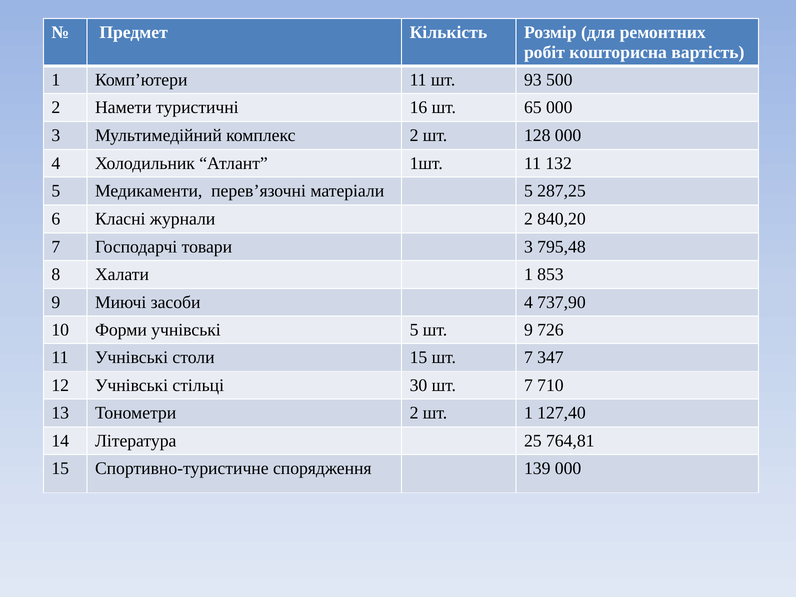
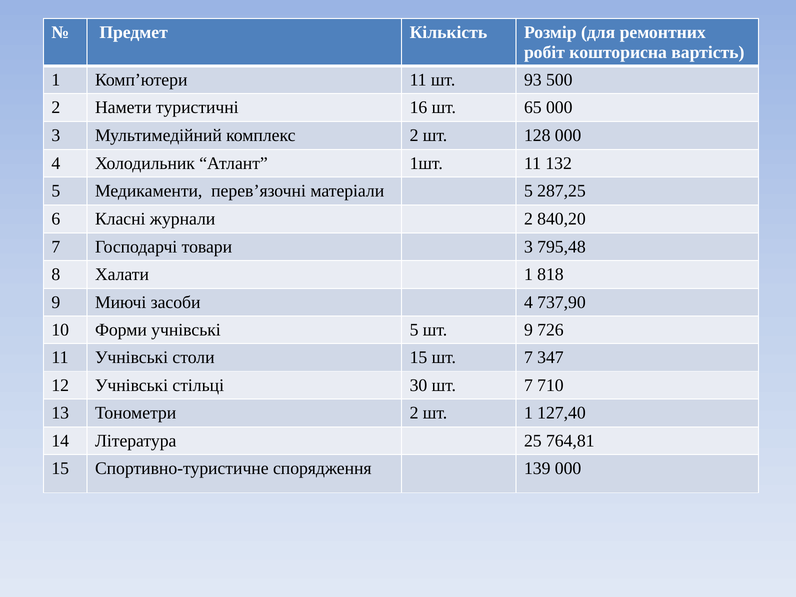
853: 853 -> 818 (550, 275)
